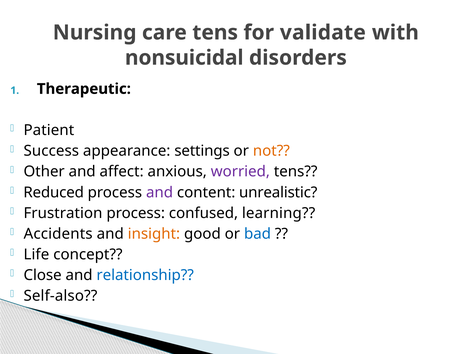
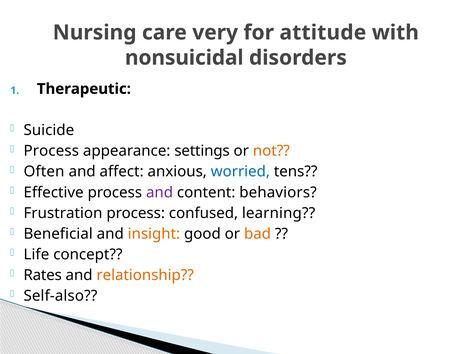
care tens: tens -> very (215, 33)
validate: validate -> attitude (323, 33)
Patient: Patient -> Suicide (49, 130)
Success: Success -> Process (51, 151)
Other: Other -> Often (44, 172)
worried colour: purple -> blue (240, 172)
Reduced: Reduced -> Effective (54, 192)
unrealistic: unrealistic -> behaviors (278, 192)
Accidents: Accidents -> Beneficial (58, 234)
bad colour: blue -> orange (258, 234)
Close: Close -> Rates (43, 275)
relationship colour: blue -> orange (145, 275)
